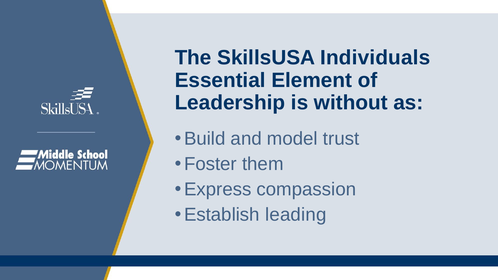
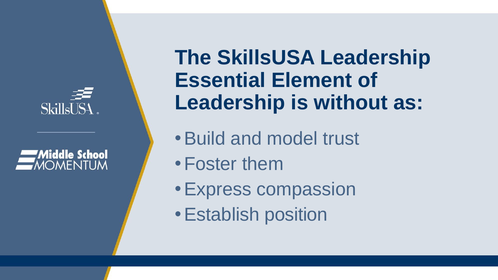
SkillsUSA Individuals: Individuals -> Leadership (375, 58)
leading: leading -> position (296, 215)
